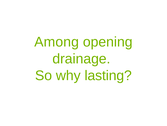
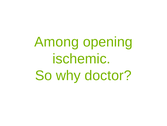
drainage: drainage -> ischemic (81, 58)
lasting: lasting -> doctor (108, 75)
